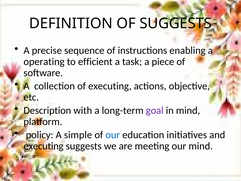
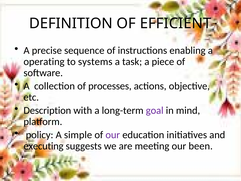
OF SUGGESTS: SUGGESTS -> EFFICIENT (176, 23)
efficient: efficient -> systems (95, 62)
of executing: executing -> processes (110, 86)
our colour: blue -> purple (113, 135)
our mind: mind -> been (201, 146)
